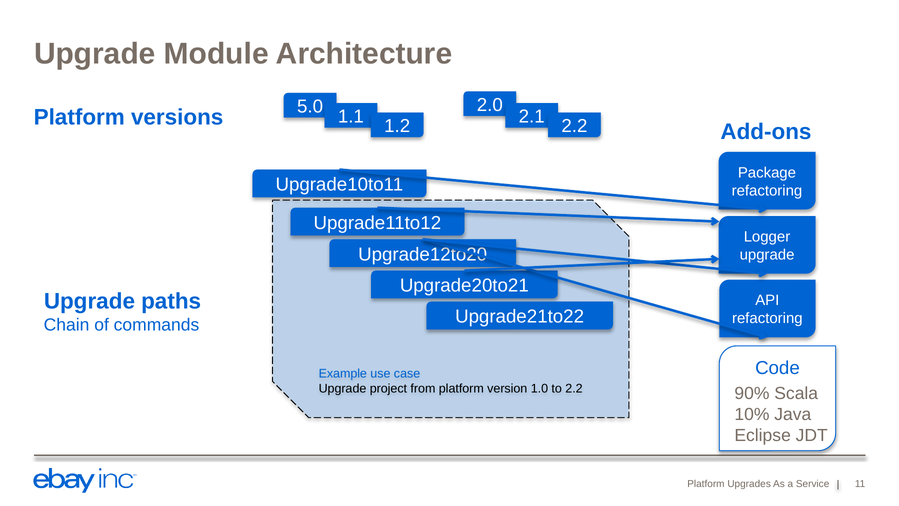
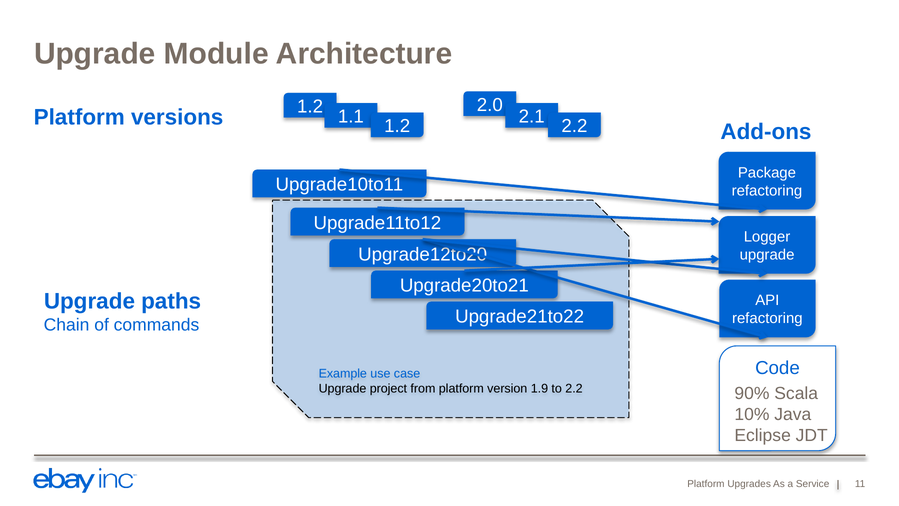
5.0: 5.0 -> 1.2 (310, 106)
1.0: 1.0 -> 1.9 (539, 388)
